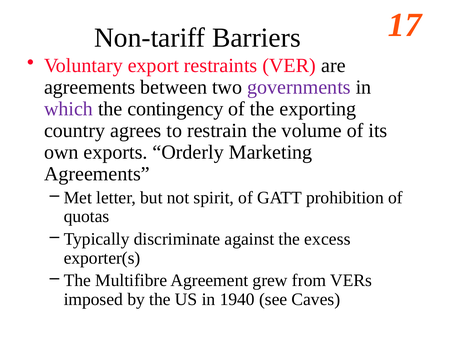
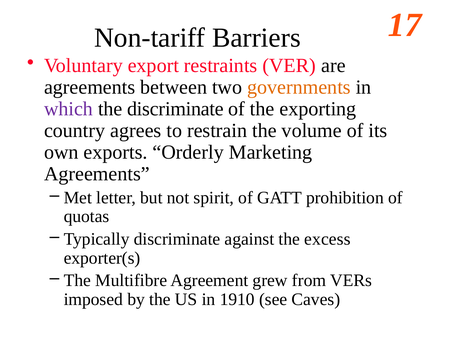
governments colour: purple -> orange (299, 87)
the contingency: contingency -> discriminate (175, 109)
1940: 1940 -> 1910 (237, 300)
